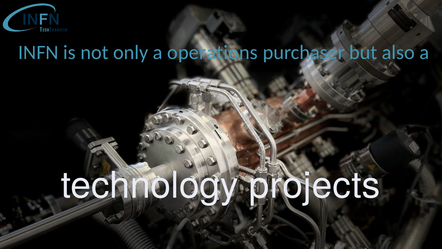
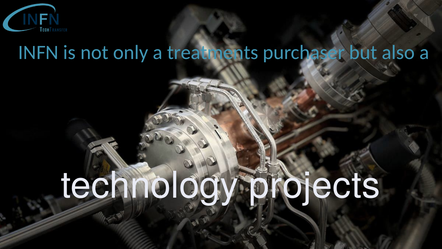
operations: operations -> treatments (213, 52)
